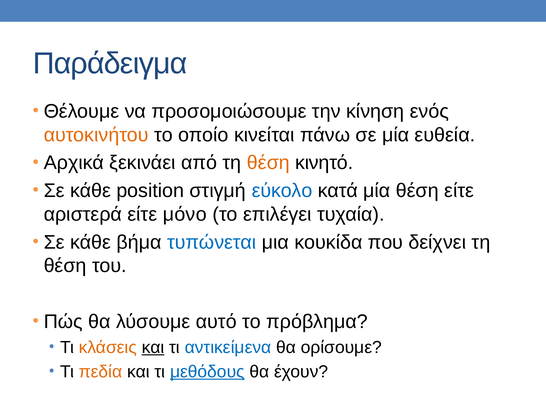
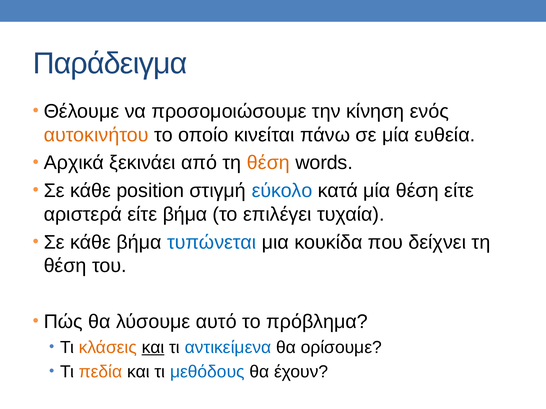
κινητό: κινητό -> words (324, 163)
είτε μόνο: μόνο -> βήμα (185, 215)
μεθόδους underline: present -> none (207, 372)
